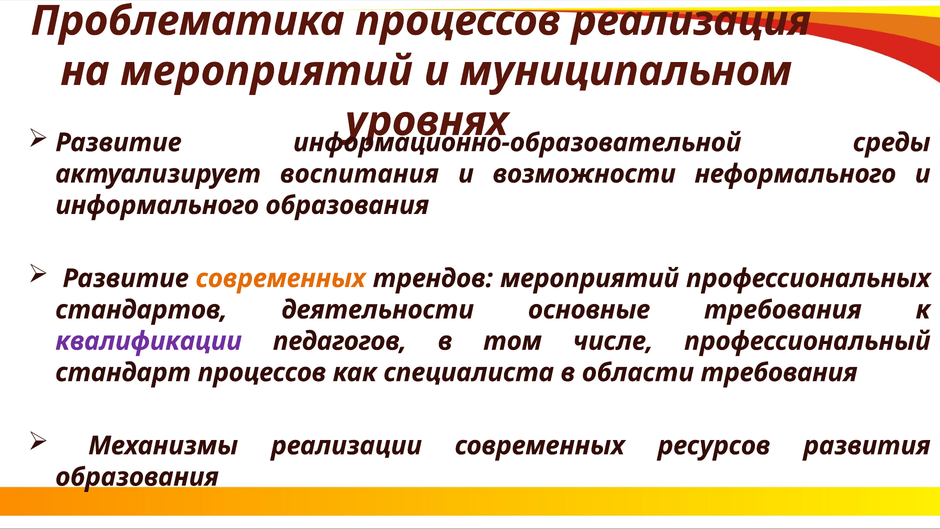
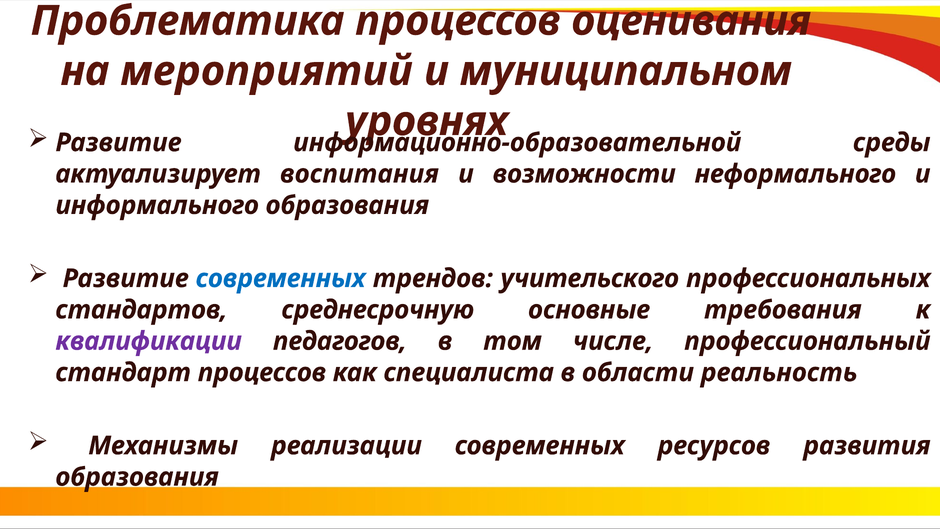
реализация: реализация -> оценивания (691, 21)
современных colour: orange -> blue (281, 278)
трендов мероприятий: мероприятий -> учительского (590, 278)
деятельности: деятельности -> среднесрочную (378, 310)
области требования: требования -> реальность (779, 372)
